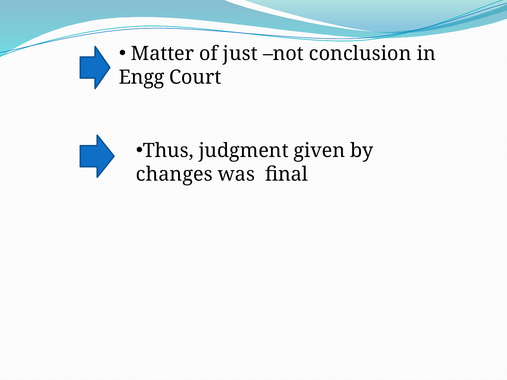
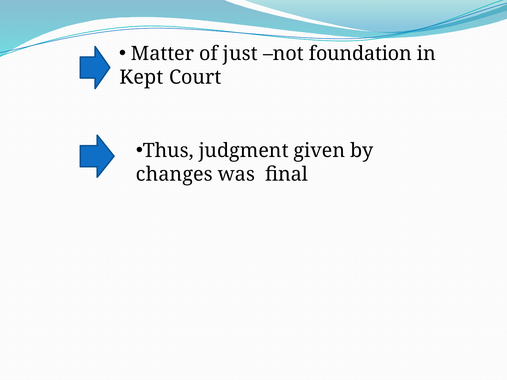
conclusion: conclusion -> foundation (360, 54)
Engg: Engg -> Kept (141, 77)
